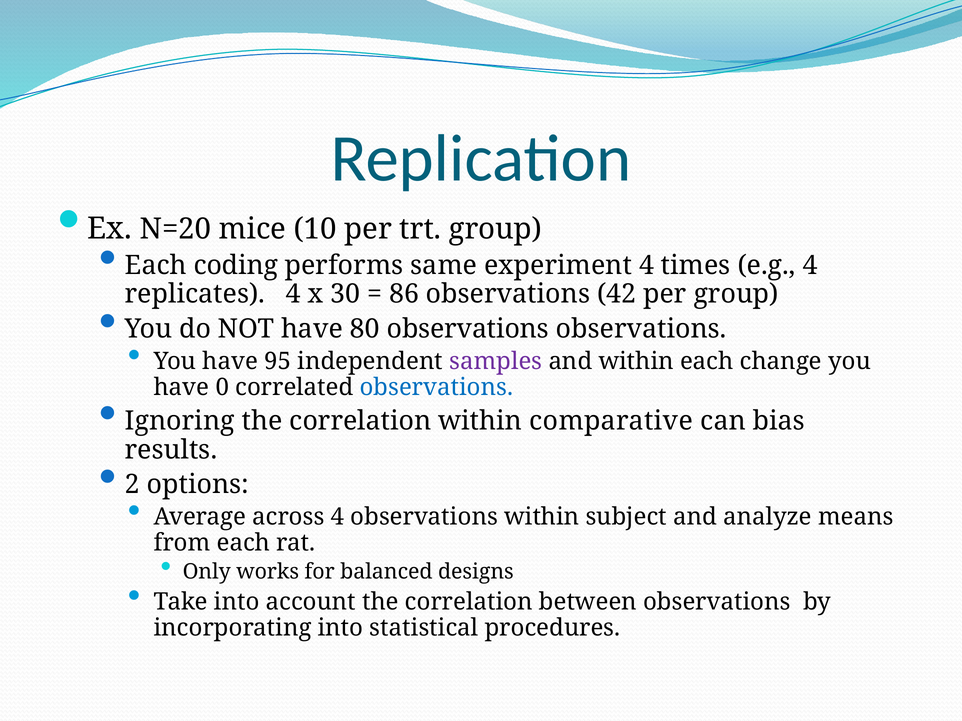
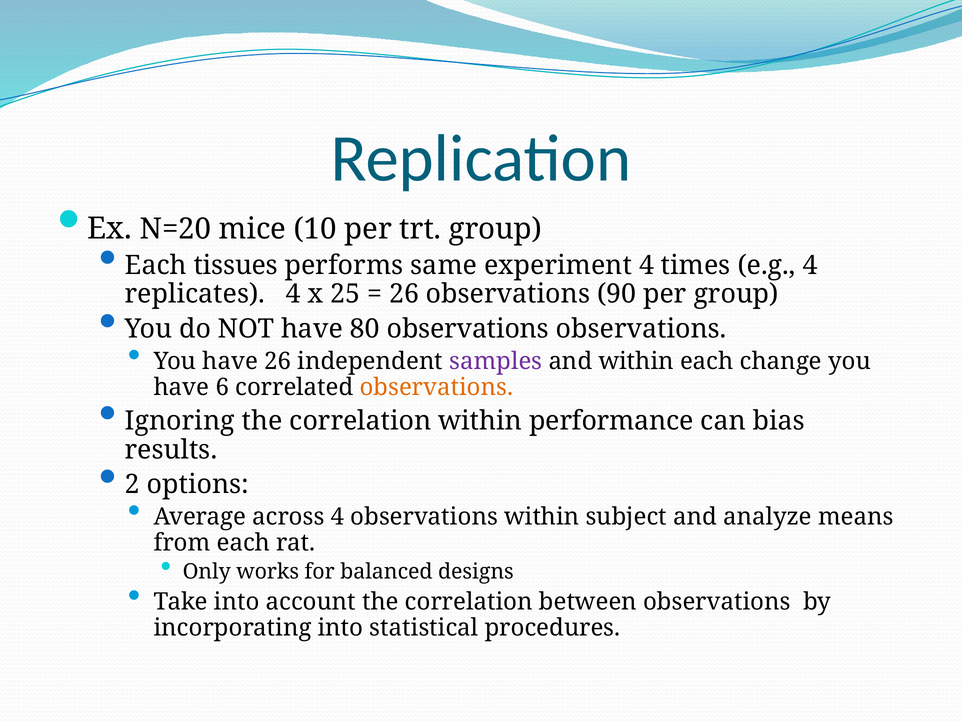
coding: coding -> tissues (236, 265)
30: 30 -> 25 (345, 294)
86: 86 -> 26 (404, 294)
42: 42 -> 90 (617, 294)
have 95: 95 -> 26 (278, 361)
0: 0 -> 6 (222, 387)
observations colour: blue -> orange (436, 387)
comparative: comparative -> performance (611, 421)
